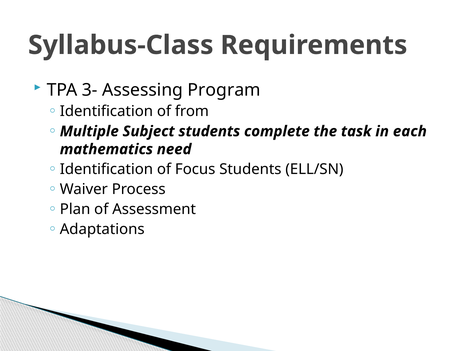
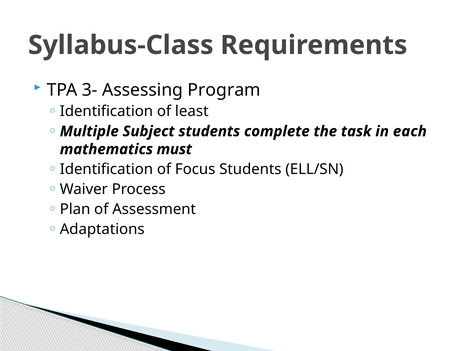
from: from -> least (192, 111)
need: need -> must (174, 149)
